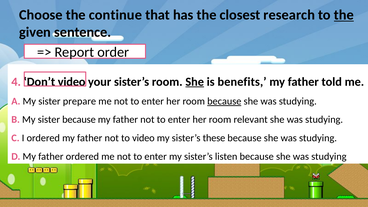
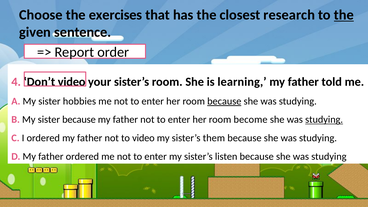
continue: continue -> exercises (116, 15)
She underline: present -> none (195, 82)
benefits: benefits -> learning (242, 82)
prepare: prepare -> hobbies (79, 101)
relevant: relevant -> become (251, 120)
studying underline: none -> present (324, 120)
these: these -> them (214, 138)
